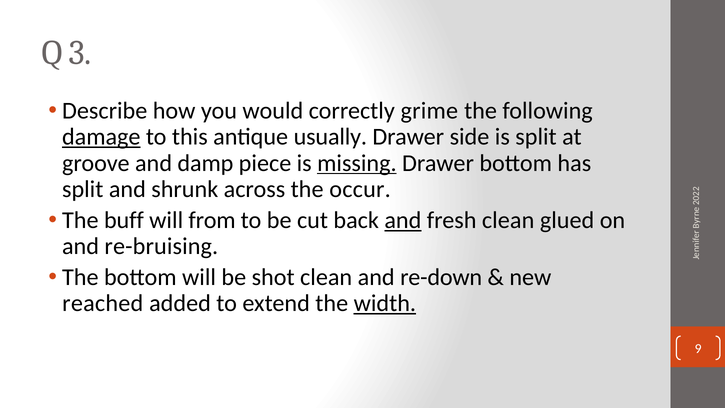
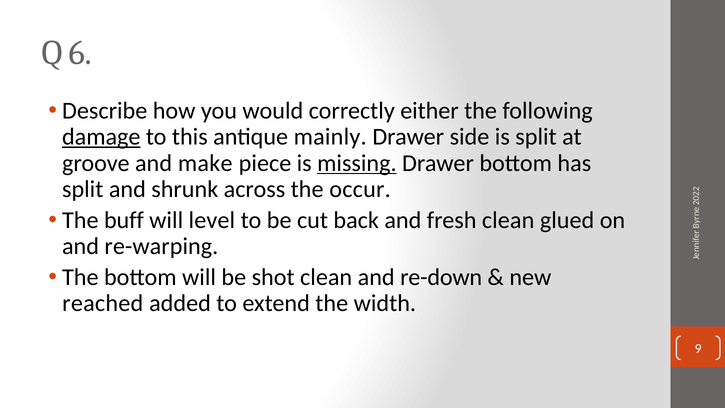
3: 3 -> 6 (80, 53)
grime: grime -> either (429, 111)
usually: usually -> mainly (330, 137)
damp: damp -> make (205, 163)
from: from -> level (212, 220)
and underline: present -> none (403, 220)
re-bruising: re-bruising -> re-warping (161, 246)
width underline: present -> none (385, 303)
